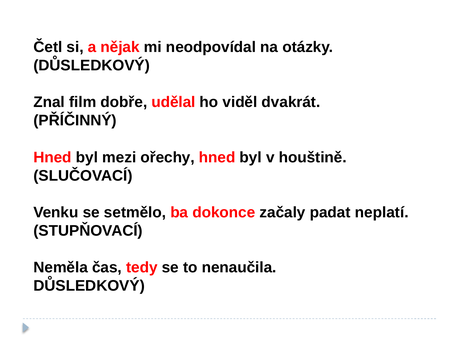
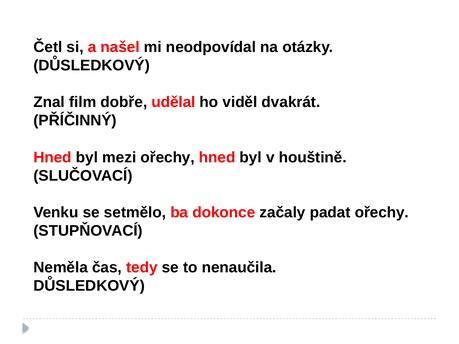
nějak: nějak -> našel (120, 47)
padat neplatí: neplatí -> ořechy (382, 213)
